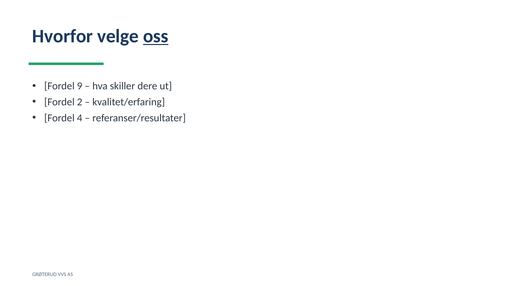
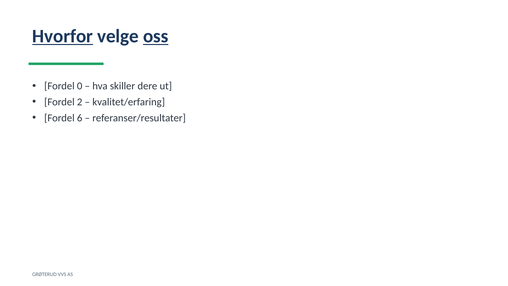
Hvorfor underline: none -> present (63, 36)
9: 9 -> 0 (80, 86)
4: 4 -> 6 (80, 118)
